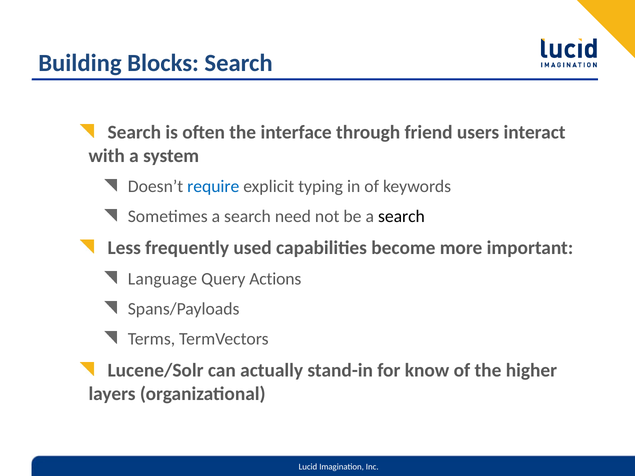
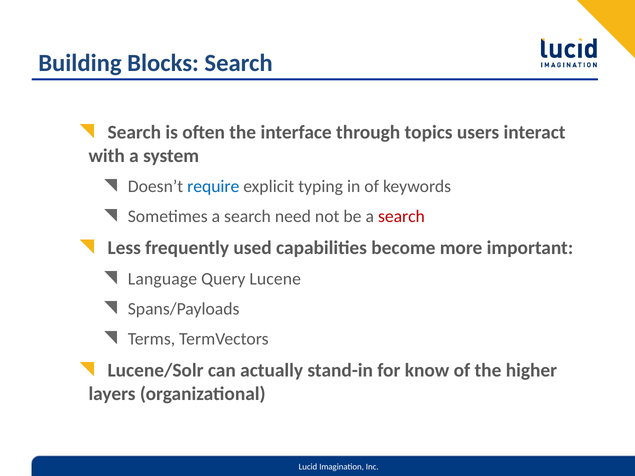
friend: friend -> topics (429, 132)
search colour: black -> red (401, 217)
Actions: Actions -> Lucene (275, 279)
